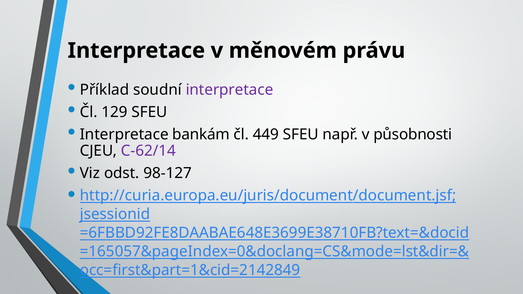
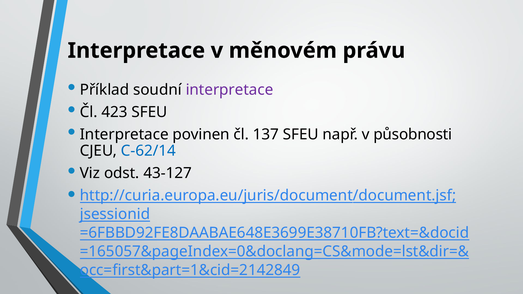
129: 129 -> 423 (114, 112)
bankám: bankám -> povinen (201, 135)
449: 449 -> 137 (266, 135)
C-62/14 colour: purple -> blue (148, 151)
98-127: 98-127 -> 43-127 (168, 173)
